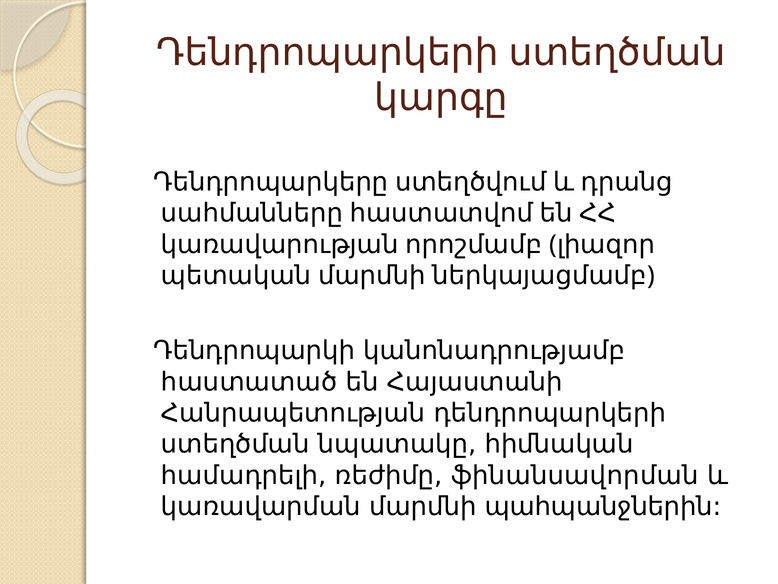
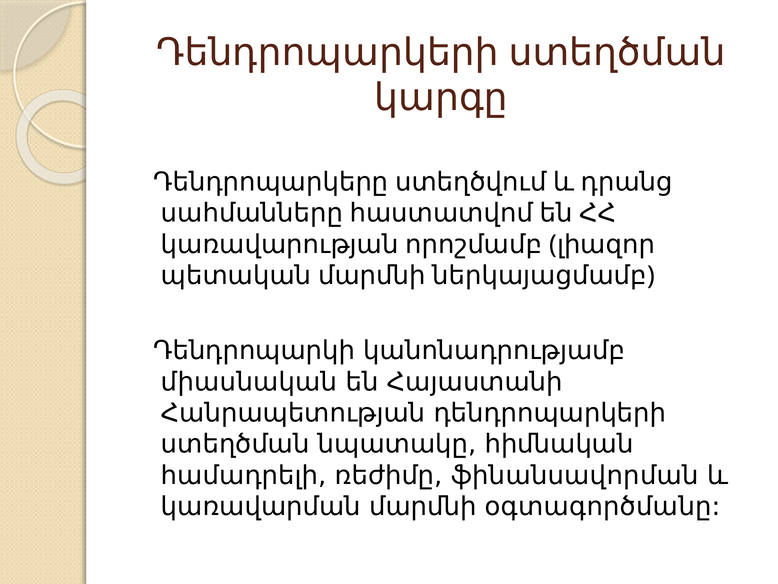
հաստատած: հաստատած -> միասնական (249, 382)
պահպանջներին: պահպանջներին -> օգտագործմանը (603, 506)
